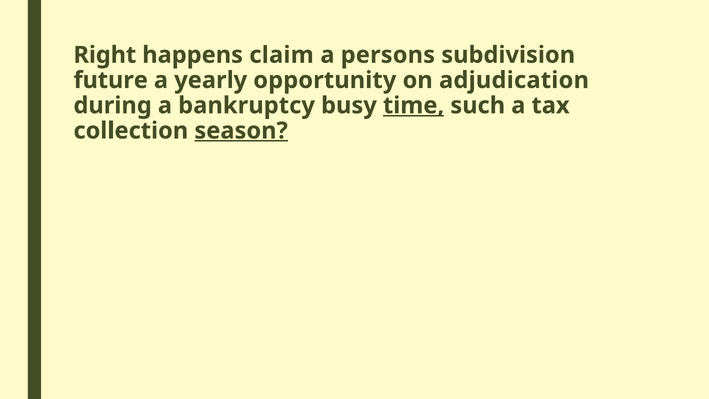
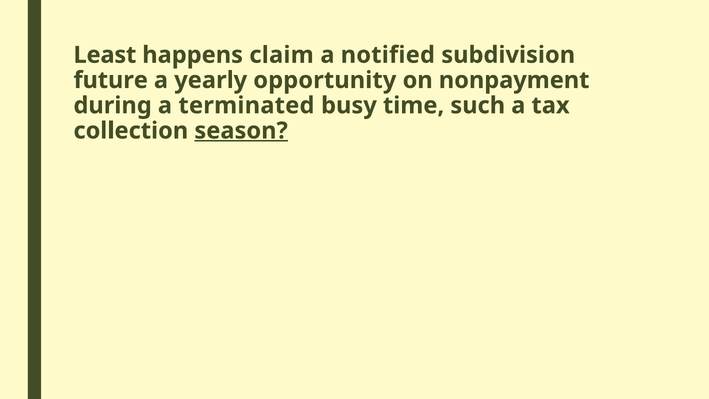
Right: Right -> Least (105, 55)
persons: persons -> notified (388, 55)
adjudication: adjudication -> nonpayment (514, 80)
bankruptcy: bankruptcy -> terminated (246, 105)
time underline: present -> none (414, 105)
